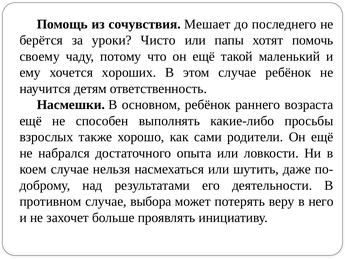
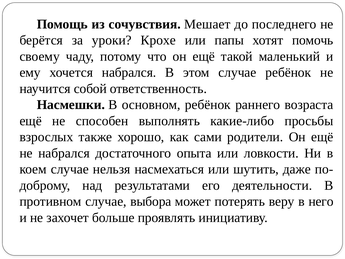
Чисто: Чисто -> Крохе (158, 40)
хочется хороших: хороших -> набрался (129, 72)
детям: детям -> собой (90, 89)
